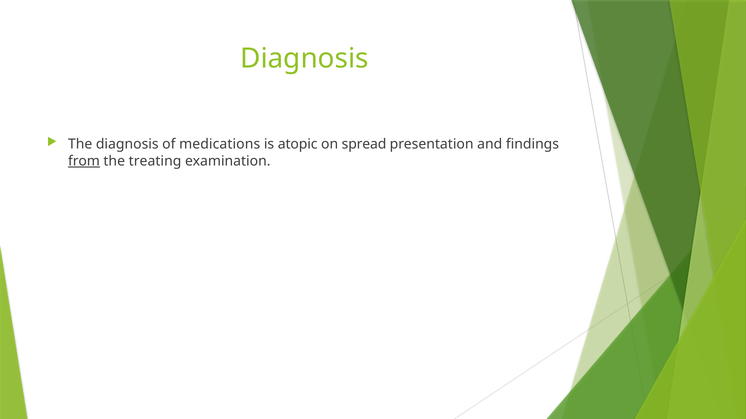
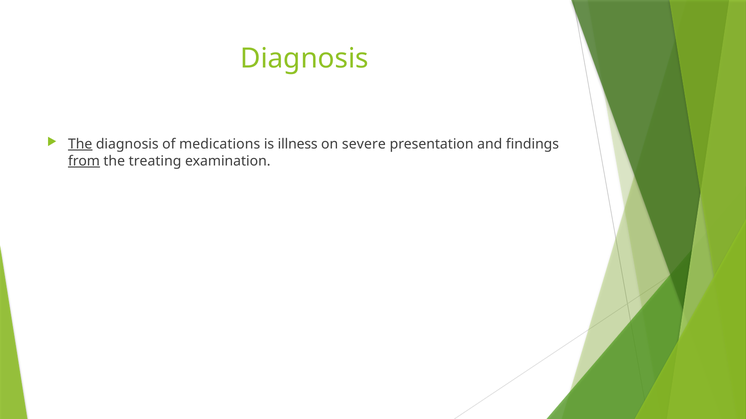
The underline: none -> present (80, 144)
atopic: atopic -> illness (298, 144)
spread: spread -> severe (364, 144)
